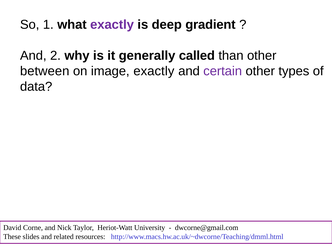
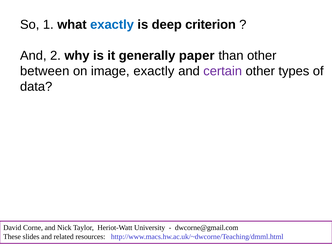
exactly colour: purple -> blue (112, 25)
gradient: gradient -> criterion (210, 25)
called: called -> paper (197, 56)
